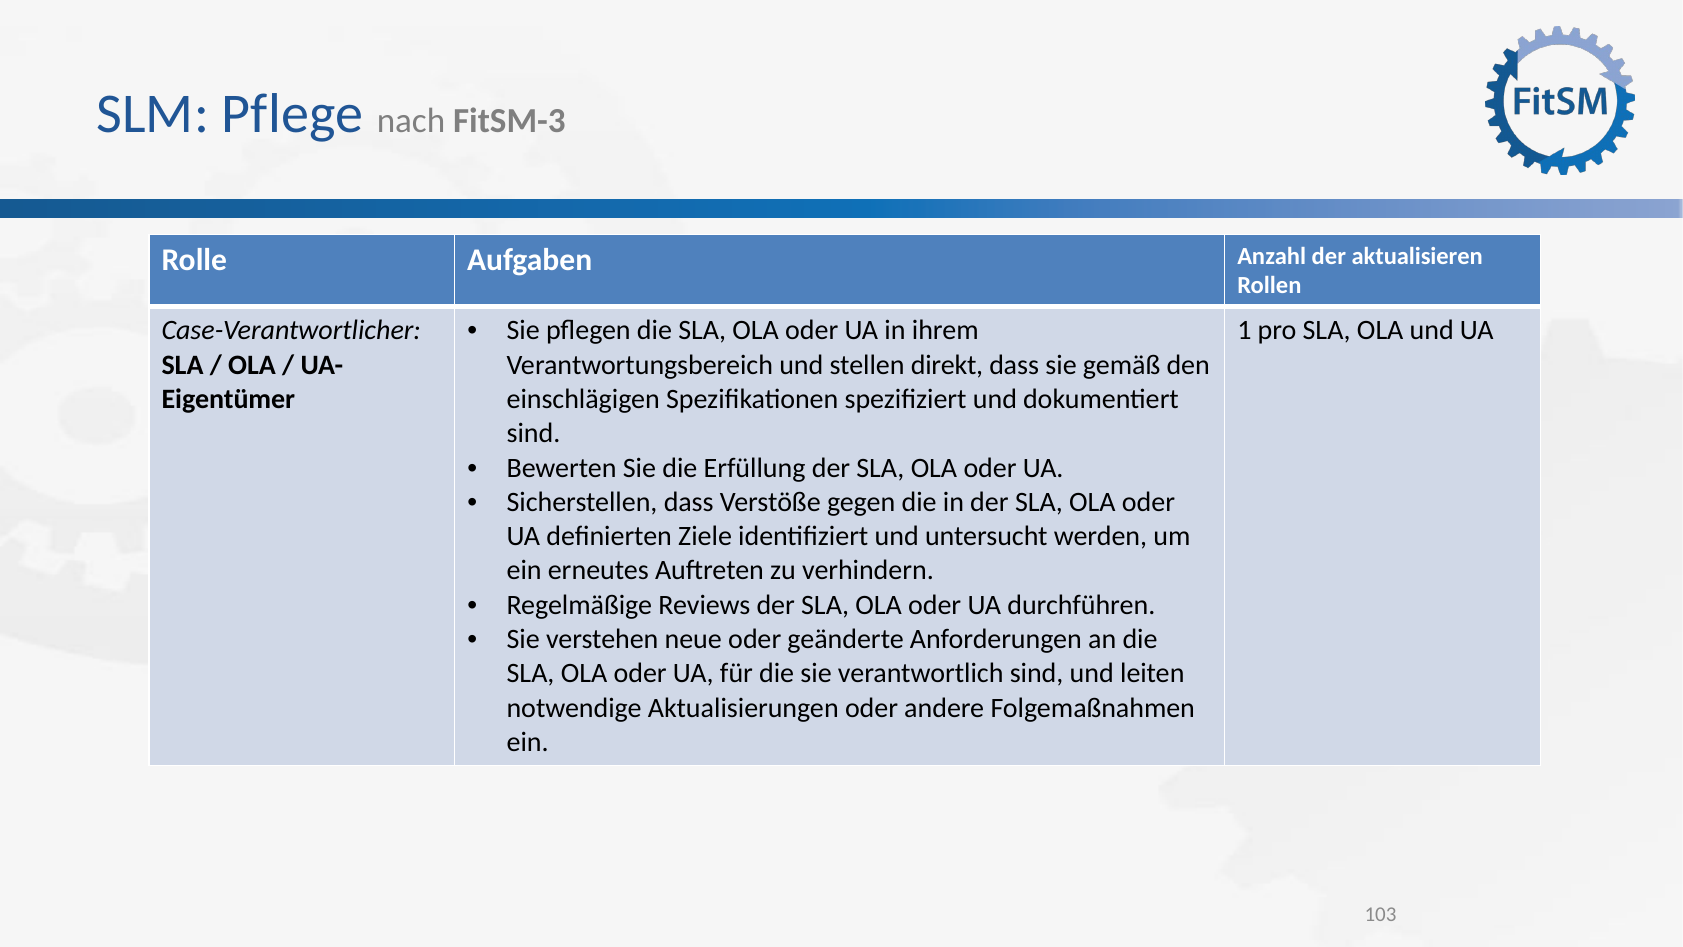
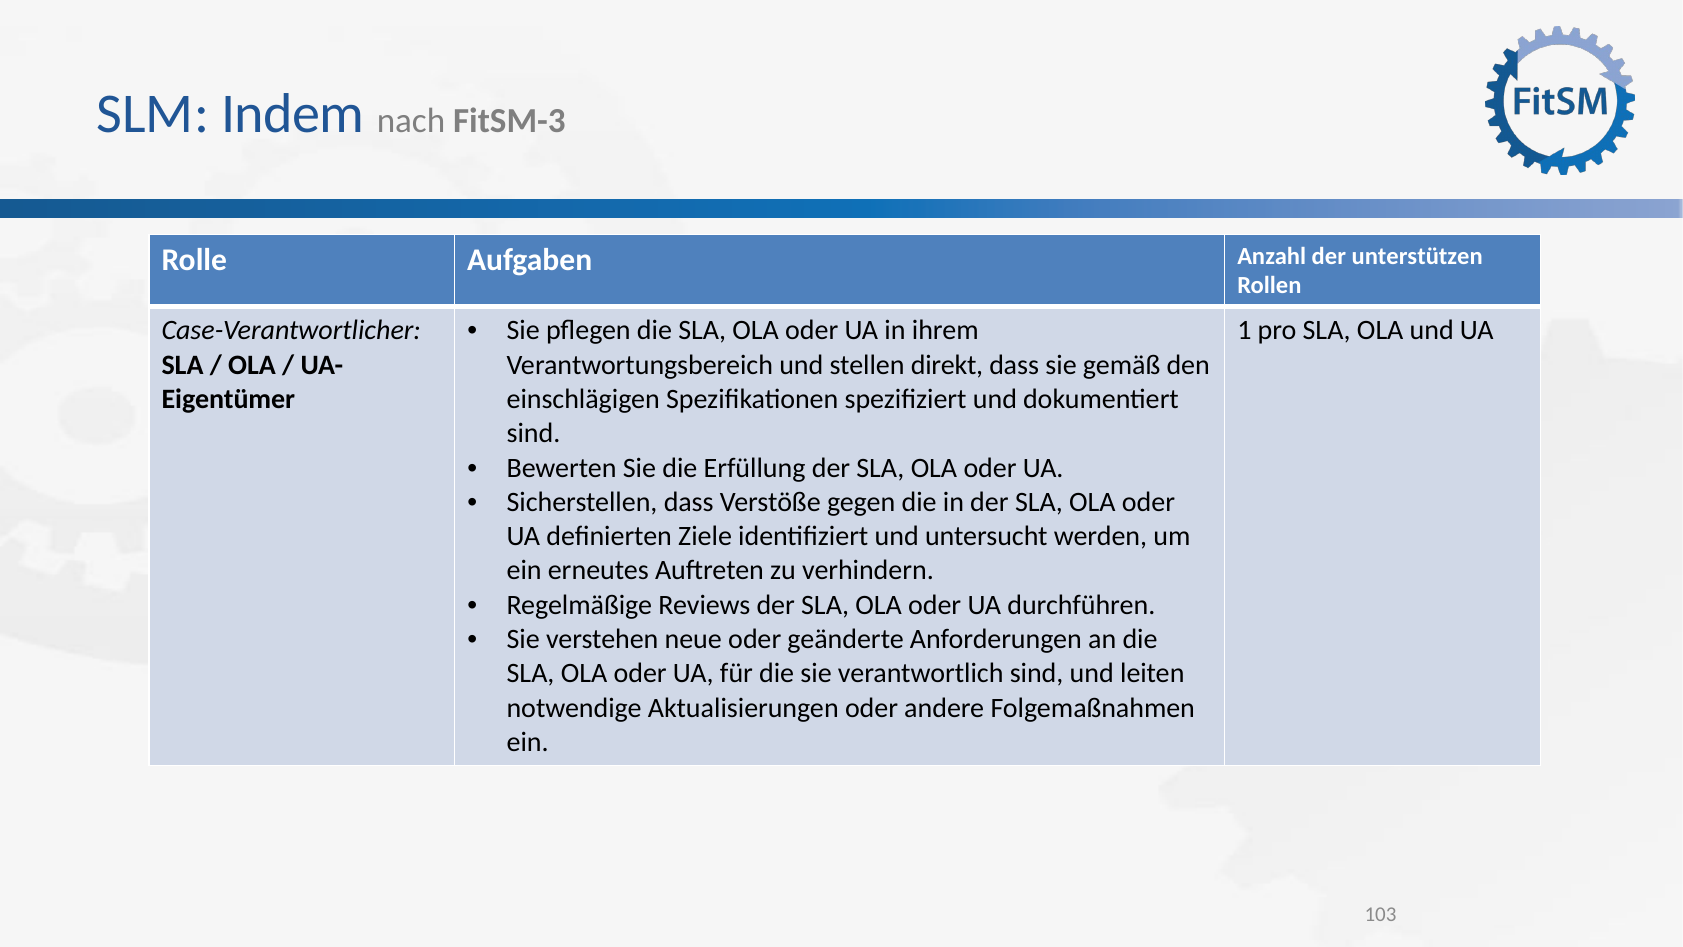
Pflege: Pflege -> Indem (293, 114)
aktualisieren: aktualisieren -> unterstützen (1417, 256)
